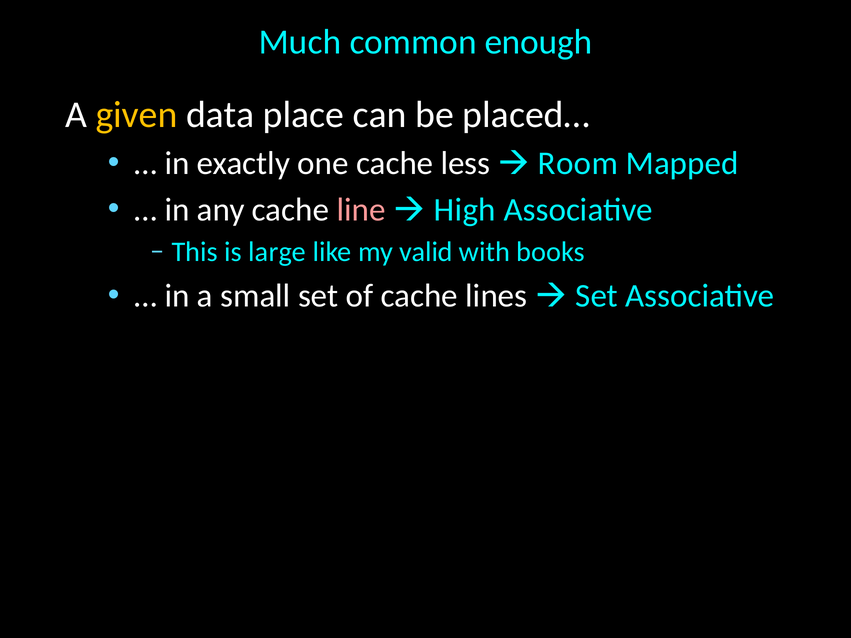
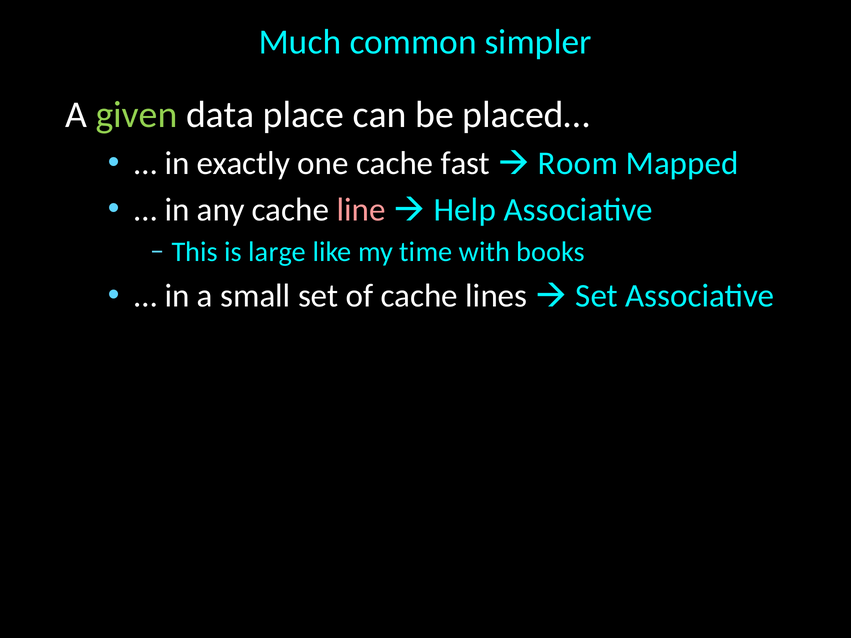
enough: enough -> simpler (538, 42)
given colour: yellow -> light green (137, 115)
less: less -> fast (465, 164)
High: High -> Help (465, 210)
valid: valid -> time (426, 252)
